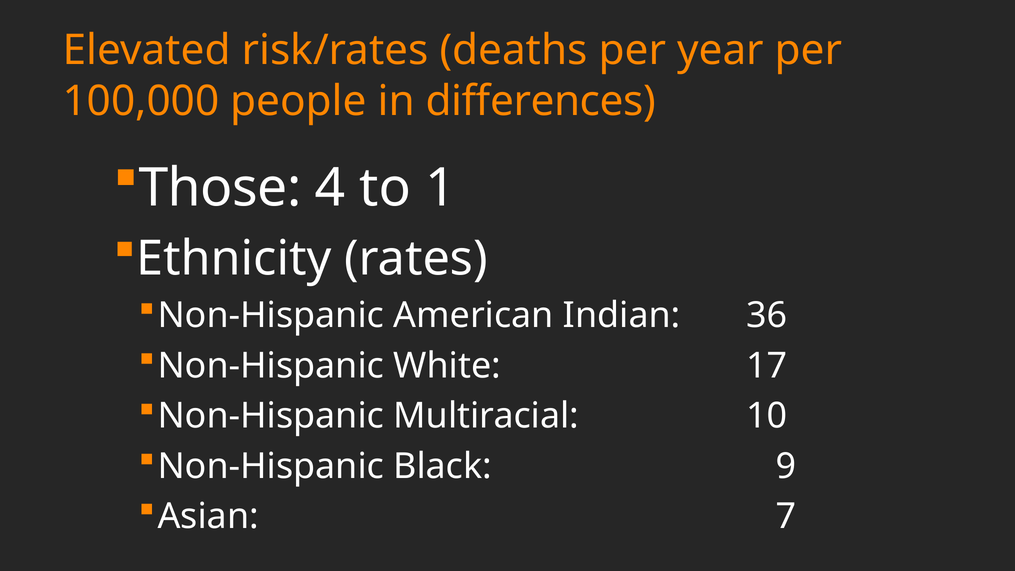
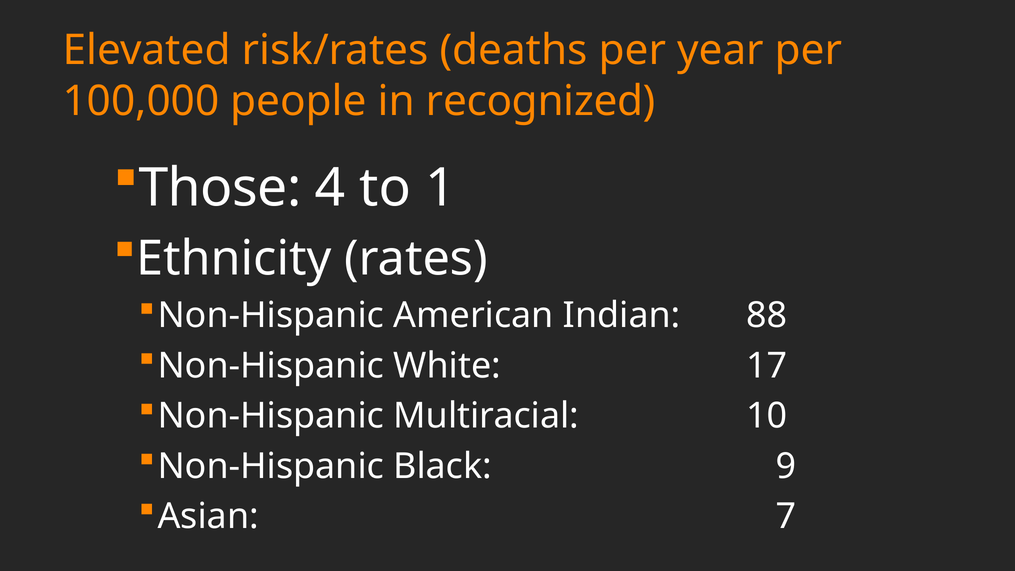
differences: differences -> recognized (541, 101)
36: 36 -> 88 (767, 316)
